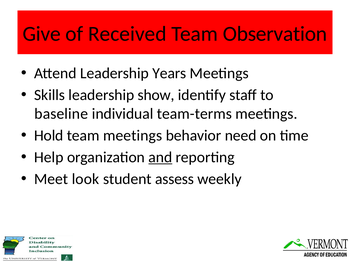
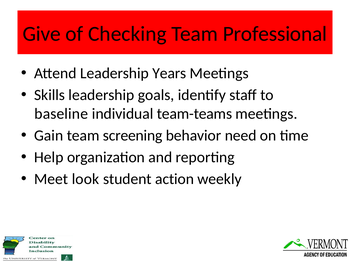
Received: Received -> Checking (127, 34)
Observation: Observation -> Professional (275, 34)
show: show -> goals (156, 95)
team-terms: team-terms -> team-teams (195, 114)
Hold: Hold -> Gain (49, 136)
team meetings: meetings -> screening (133, 136)
and underline: present -> none (160, 158)
assess: assess -> action (175, 179)
